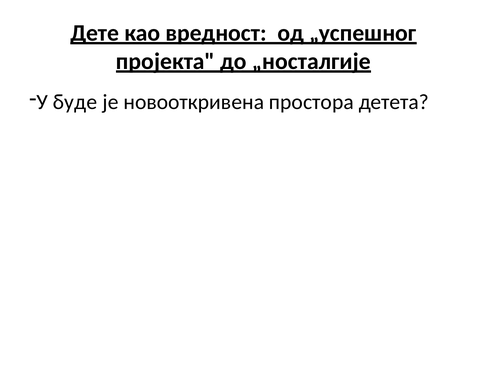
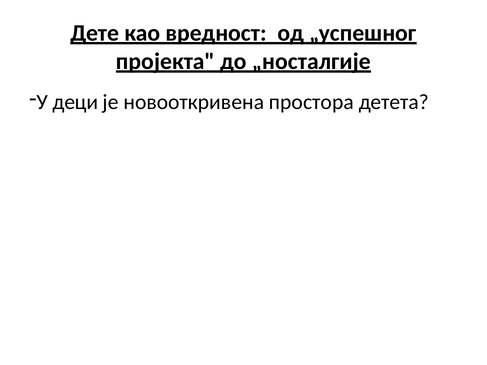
буде: буде -> деци (75, 102)
